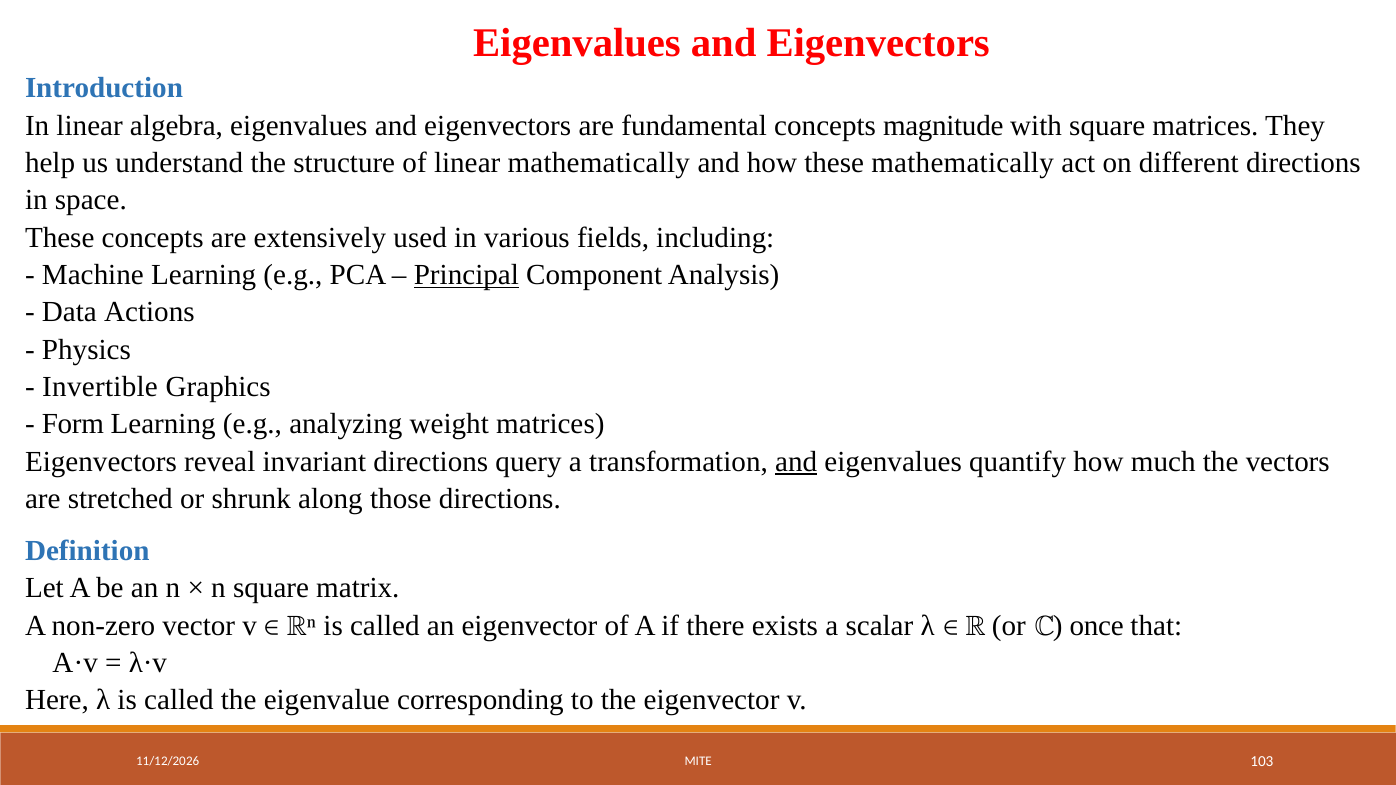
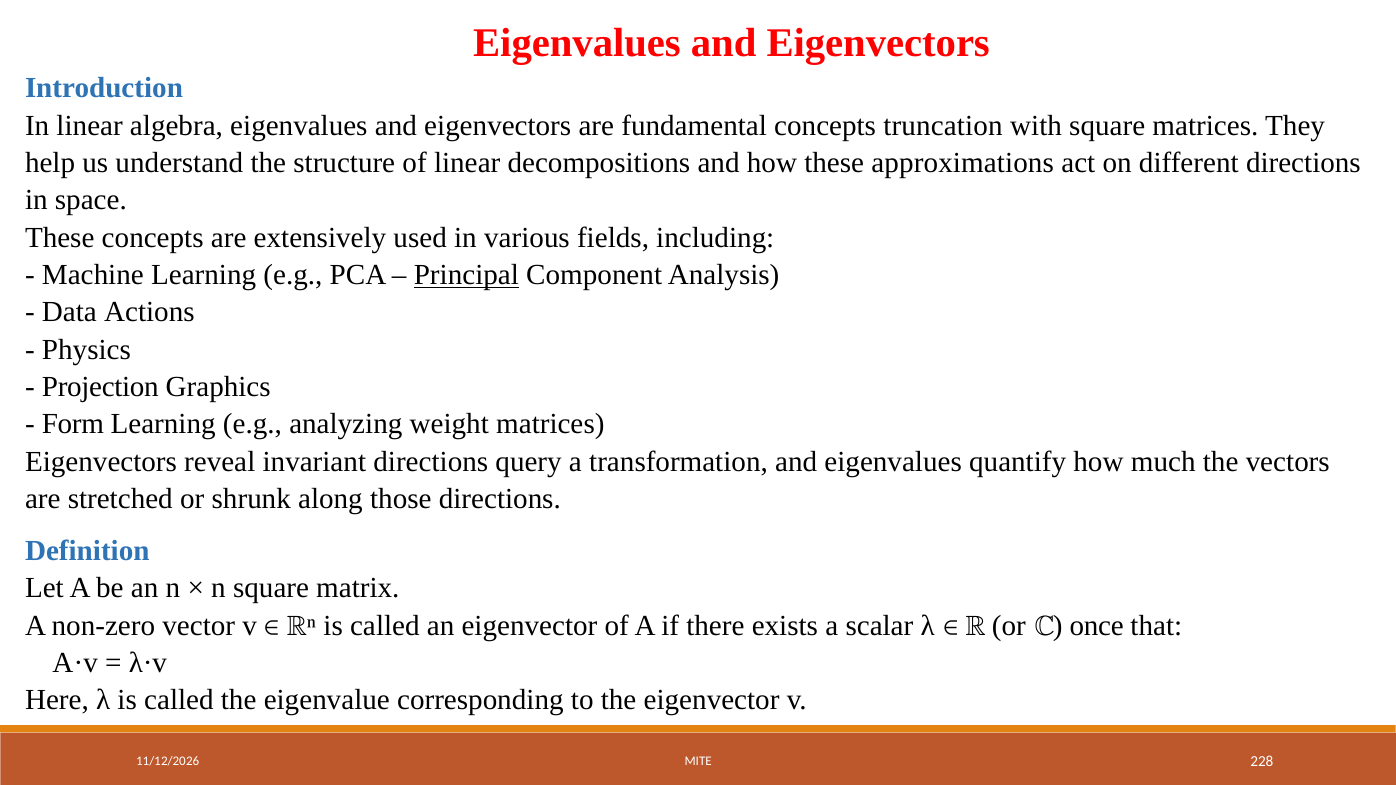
magnitude: magnitude -> truncation (943, 126)
linear mathematically: mathematically -> decompositions (599, 163)
these mathematically: mathematically -> approximations (963, 163)
Invertible: Invertible -> Projection (100, 387)
and underline: present -> none (796, 462)
103: 103 -> 228 (1262, 761)
